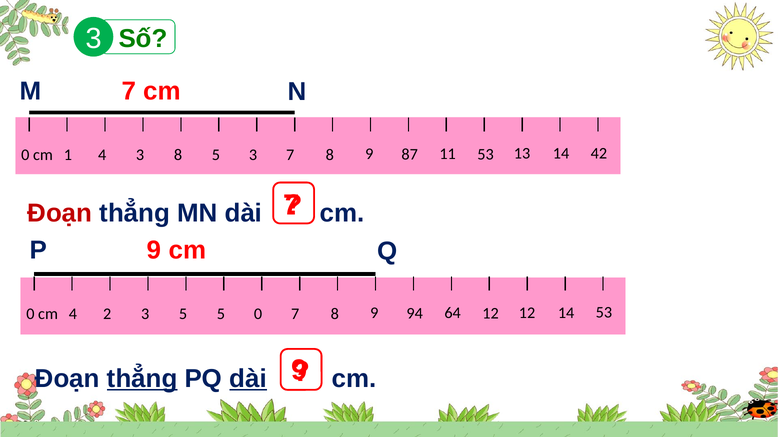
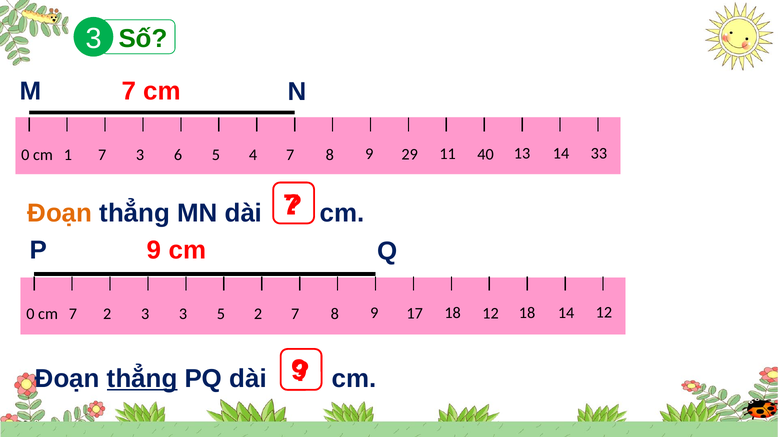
11 53: 53 -> 40 (486, 155)
42: 42 -> 33 (599, 154)
1 4: 4 -> 7 (102, 155)
3 8: 8 -> 6 (178, 155)
5 3: 3 -> 4 (253, 155)
87: 87 -> 29 (410, 155)
Đoạn colour: red -> orange (60, 214)
9 64: 64 -> 18 (453, 313)
12 12: 12 -> 18 (527, 313)
14 53: 53 -> 12 (604, 313)
cm 4: 4 -> 7 (73, 314)
3 5: 5 -> 3 (183, 314)
5 0: 0 -> 2 (258, 314)
94: 94 -> 17 (415, 314)
dài underline: present -> none (248, 379)
